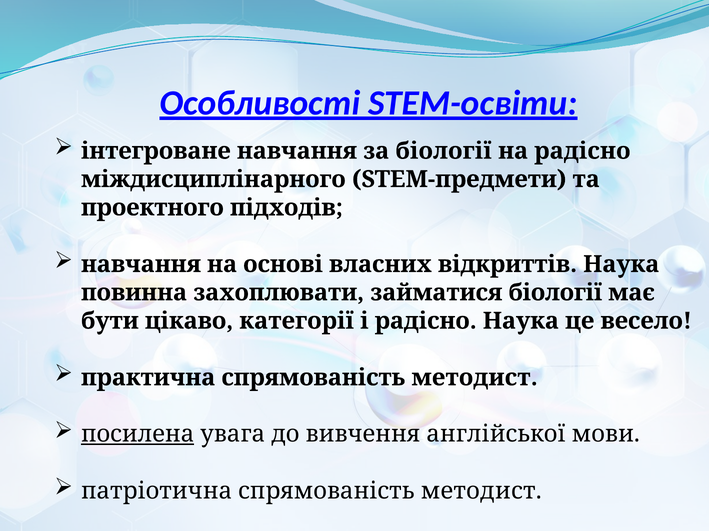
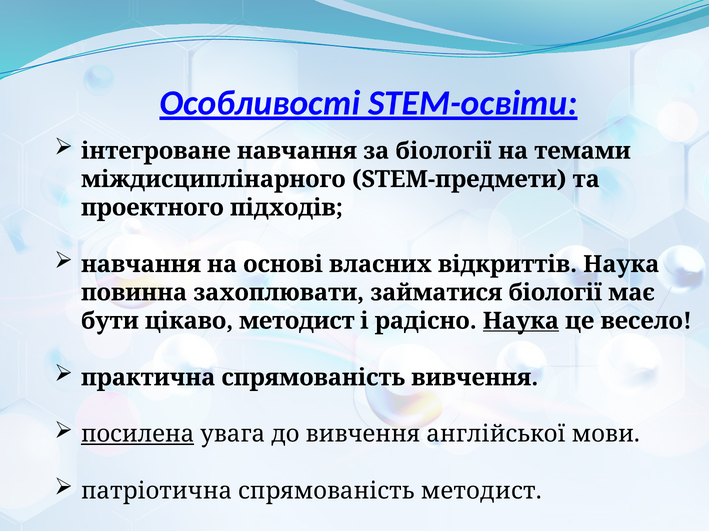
на радісно: радісно -> темами (583, 151)
цікаво категорії: категорії -> методист (297, 321)
Наука underline: none -> present (521, 321)
практична спрямованість методист: методист -> вивчення (475, 378)
